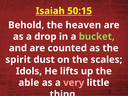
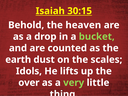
50:15: 50:15 -> 30:15 (80, 11)
spirit: spirit -> earth (18, 60)
able: able -> over (29, 83)
very colour: pink -> light green (74, 83)
